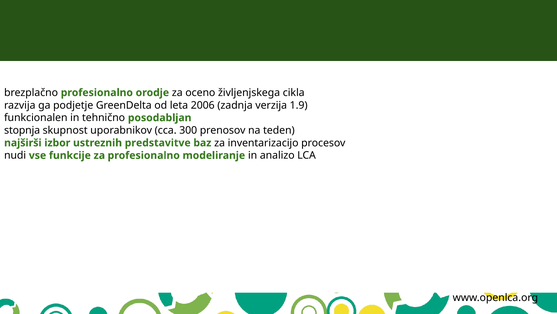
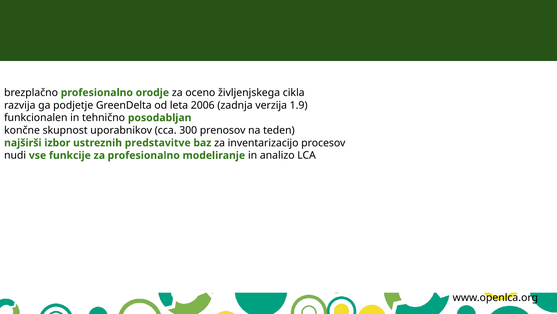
stopnja: stopnja -> končne (22, 130)
